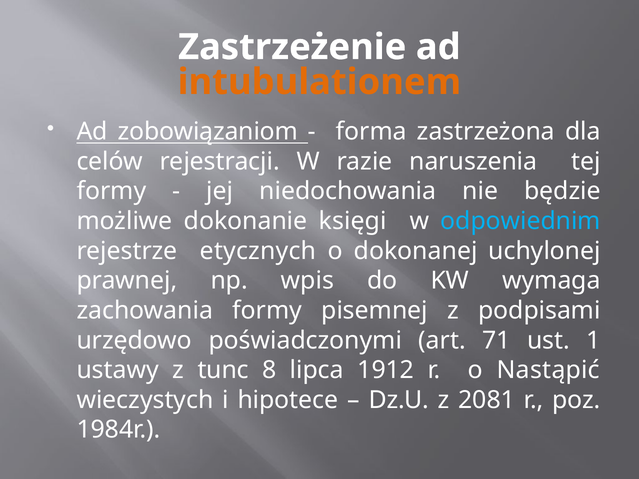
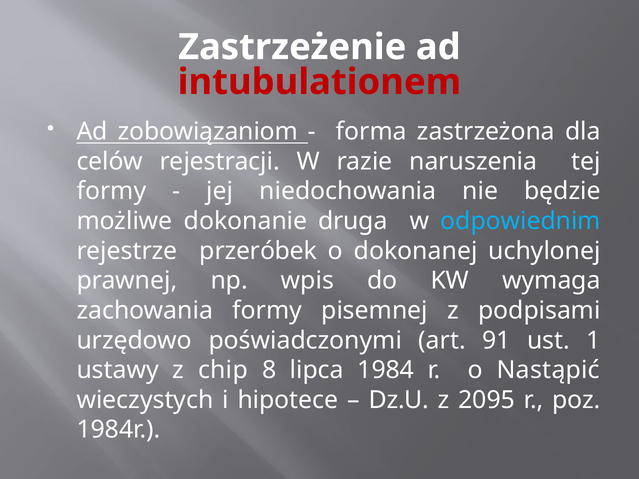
intubulationem colour: orange -> red (319, 82)
księgi: księgi -> druga (353, 221)
etycznych: etycznych -> przeróbek (258, 251)
71: 71 -> 91 (496, 340)
tunc: tunc -> chip (223, 370)
1912: 1912 -> 1984 (386, 370)
2081: 2081 -> 2095 (487, 400)
